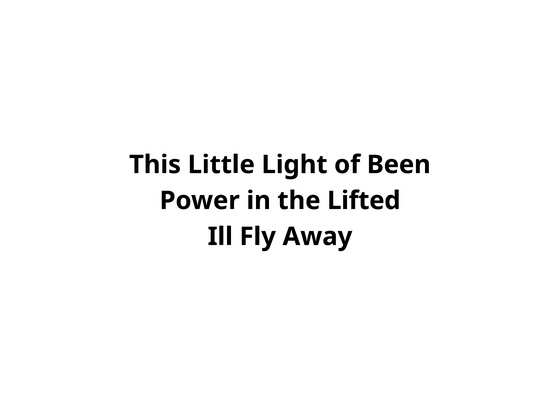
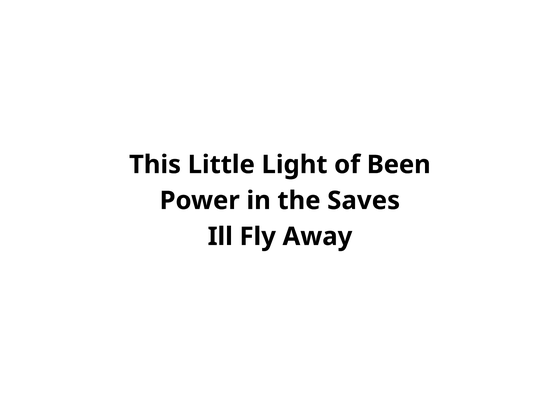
Lifted: Lifted -> Saves (364, 201)
